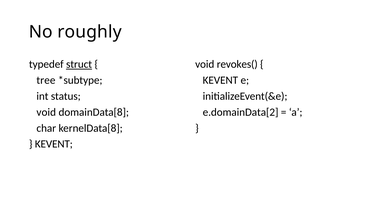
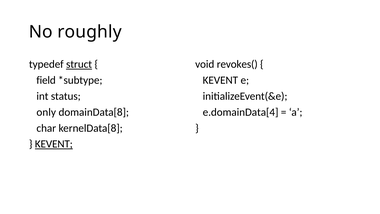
tree: tree -> field (46, 80)
void: void -> only (46, 112)
e.domainData[2: e.domainData[2 -> e.domainData[4 (241, 112)
KEVENT underline: none -> present (54, 144)
